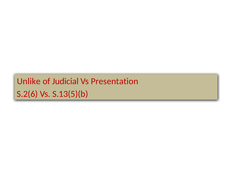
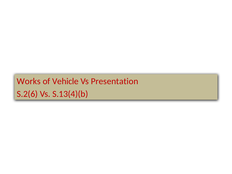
Unlike: Unlike -> Works (29, 81)
Judicial: Judicial -> Vehicle (65, 81)
S.13(5)(b: S.13(5)(b -> S.13(4)(b (70, 94)
